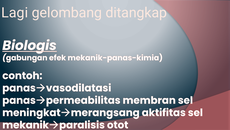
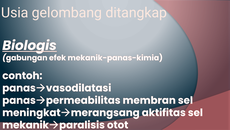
Lagi: Lagi -> Usia (15, 13)
